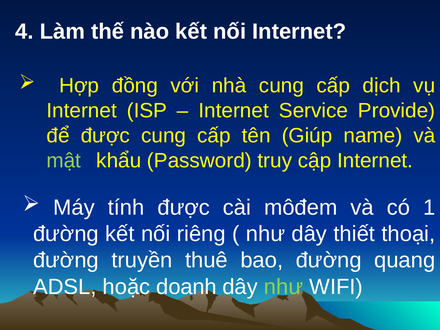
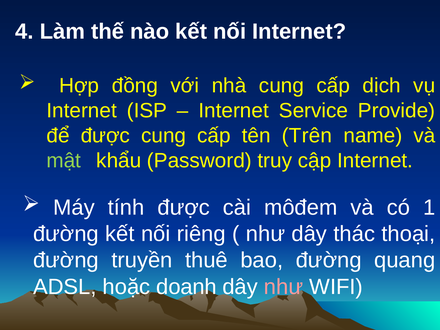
Giúp: Giúp -> Trên (307, 136)
thiết: thiết -> thác (354, 234)
như colour: light green -> pink (284, 287)
